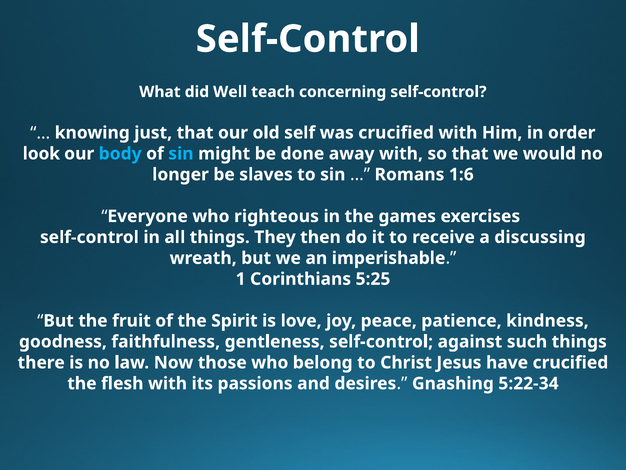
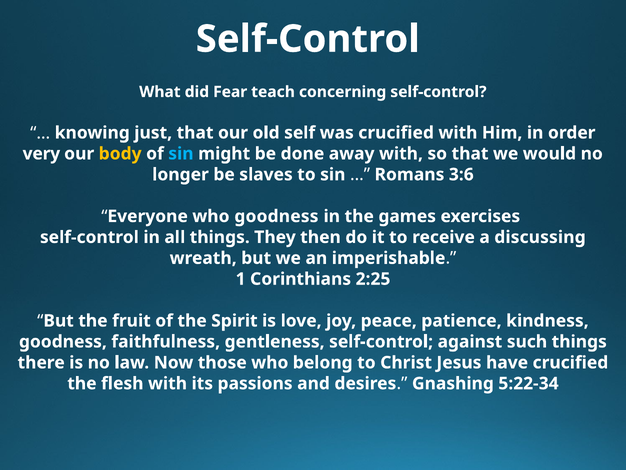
Well: Well -> Fear (230, 92)
look: look -> very (41, 153)
body colour: light blue -> yellow (120, 153)
1:6: 1:6 -> 3:6 (461, 174)
who righteous: righteous -> goodness (276, 216)
5:25: 5:25 -> 2:25 (373, 279)
